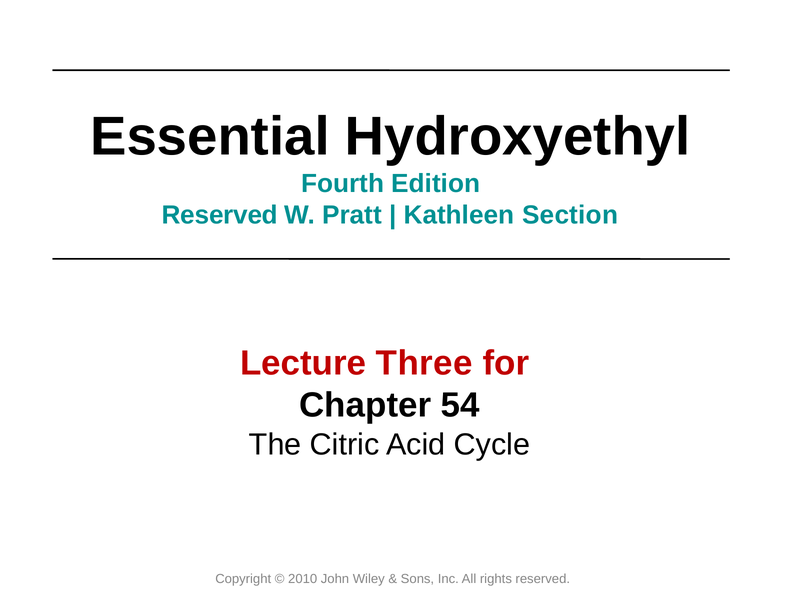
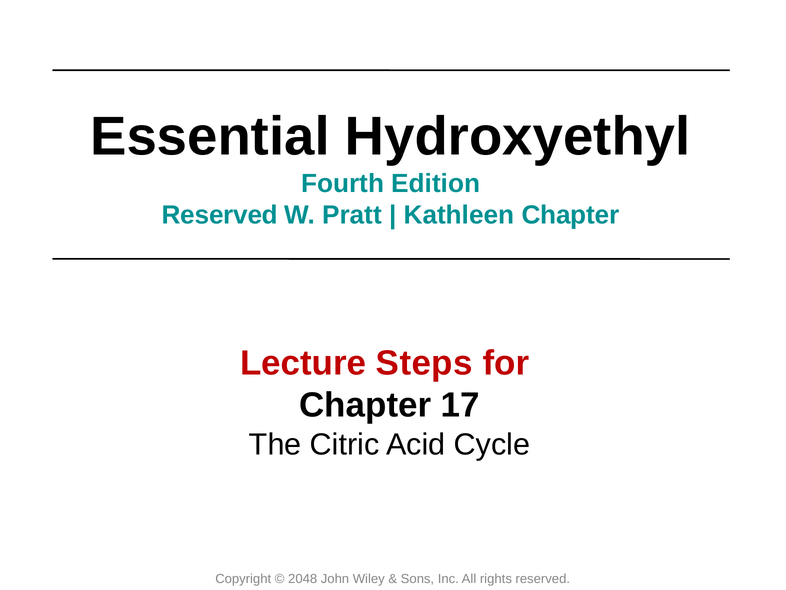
Kathleen Section: Section -> Chapter (570, 215)
Three: Three -> Steps (424, 363)
54: 54 -> 17 (460, 405)
2010: 2010 -> 2048 (303, 579)
